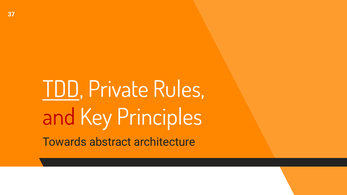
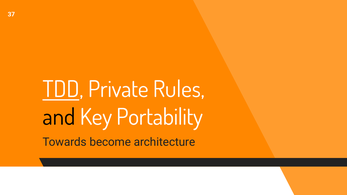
and colour: red -> black (59, 117)
Principles: Principles -> Portability (160, 117)
abstract: abstract -> become (110, 142)
